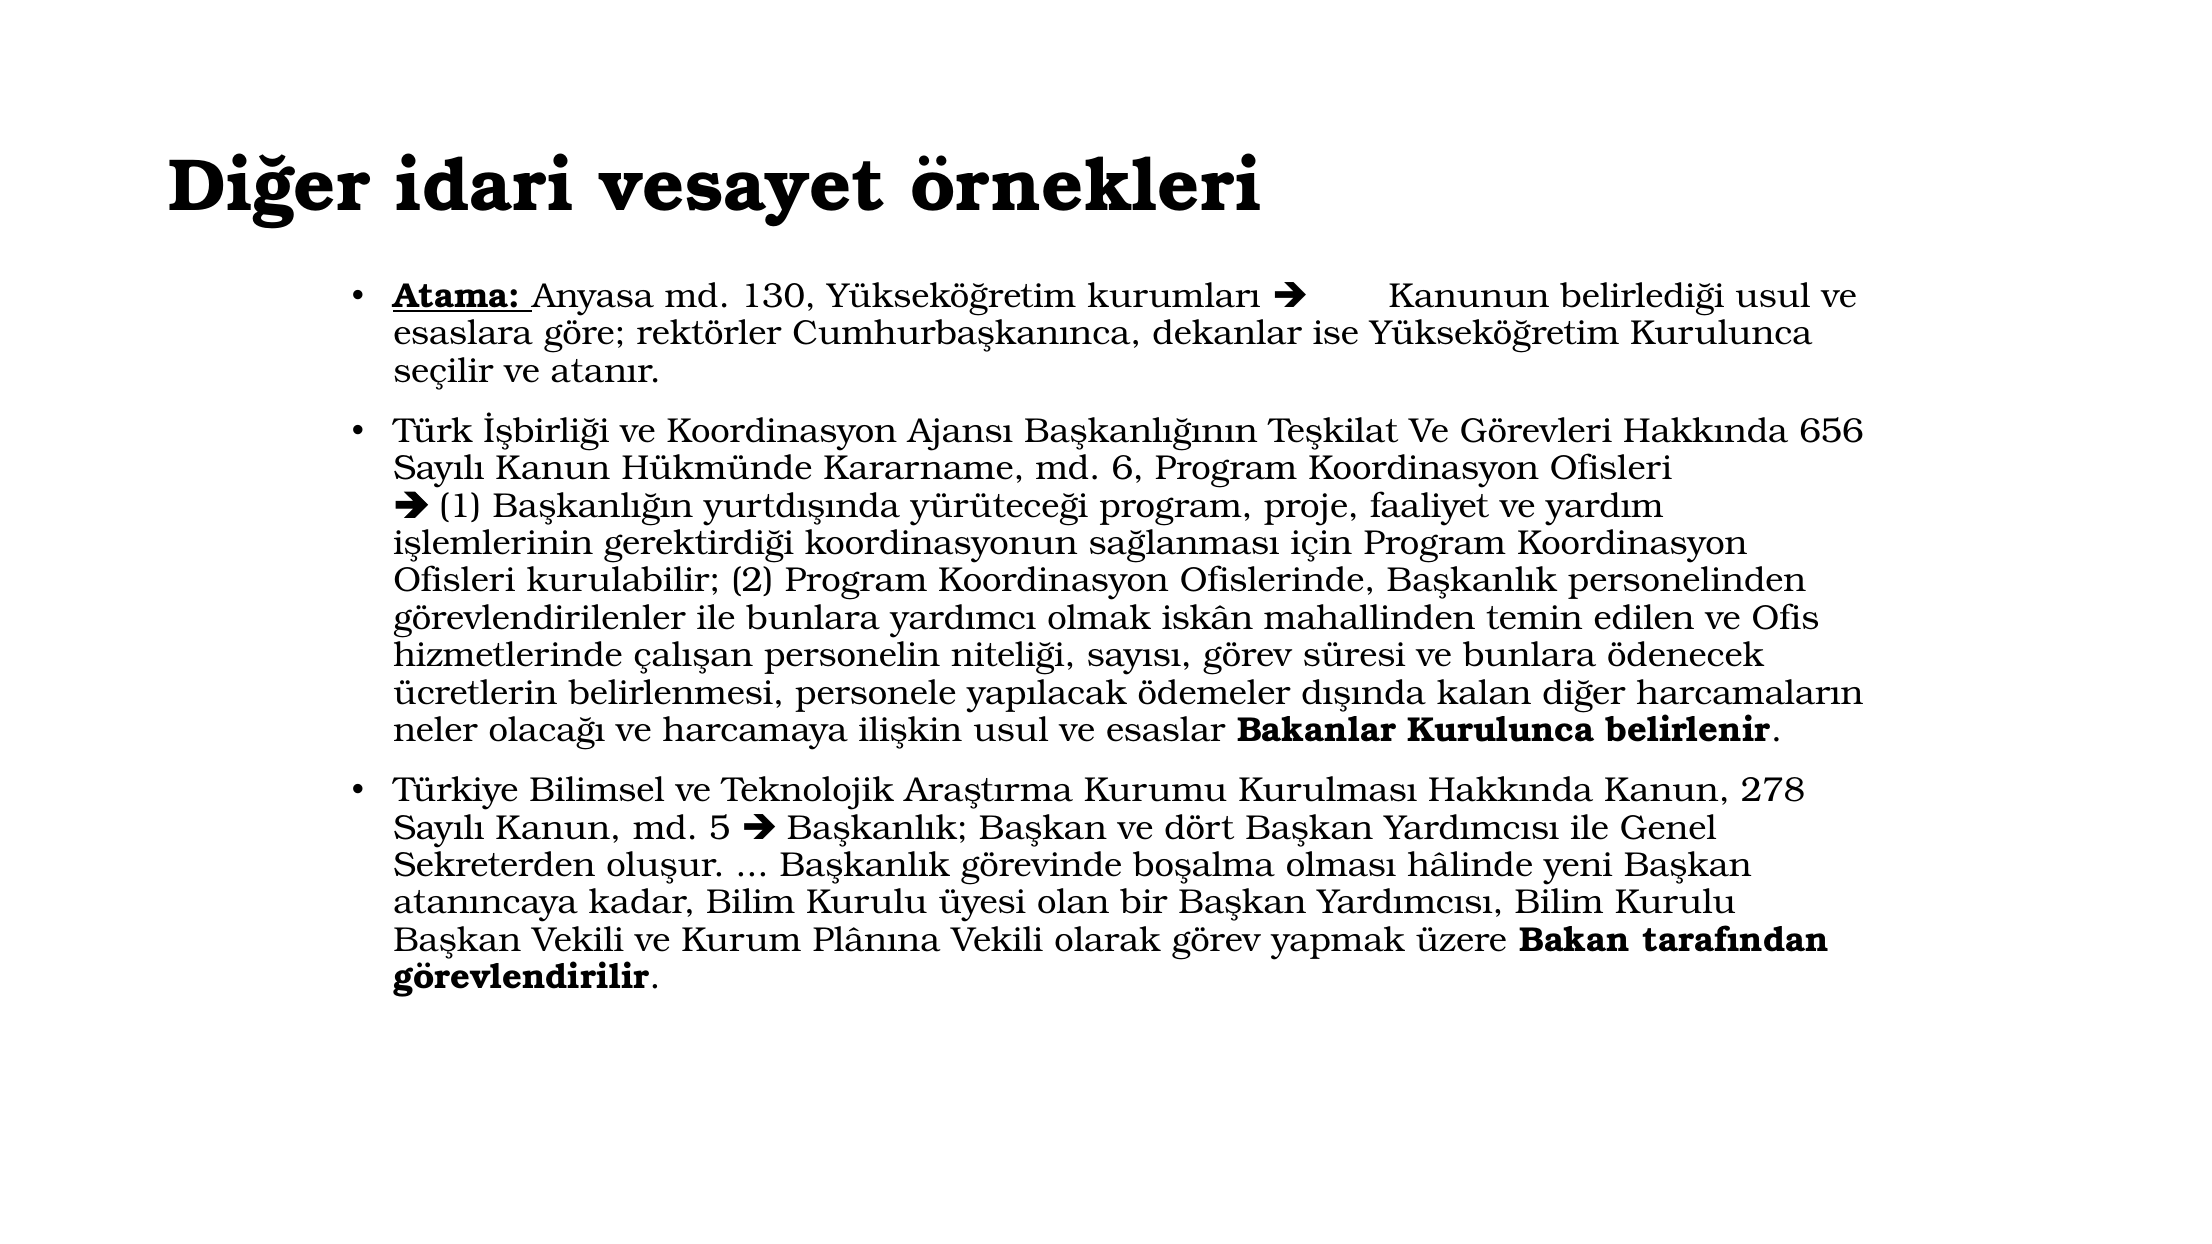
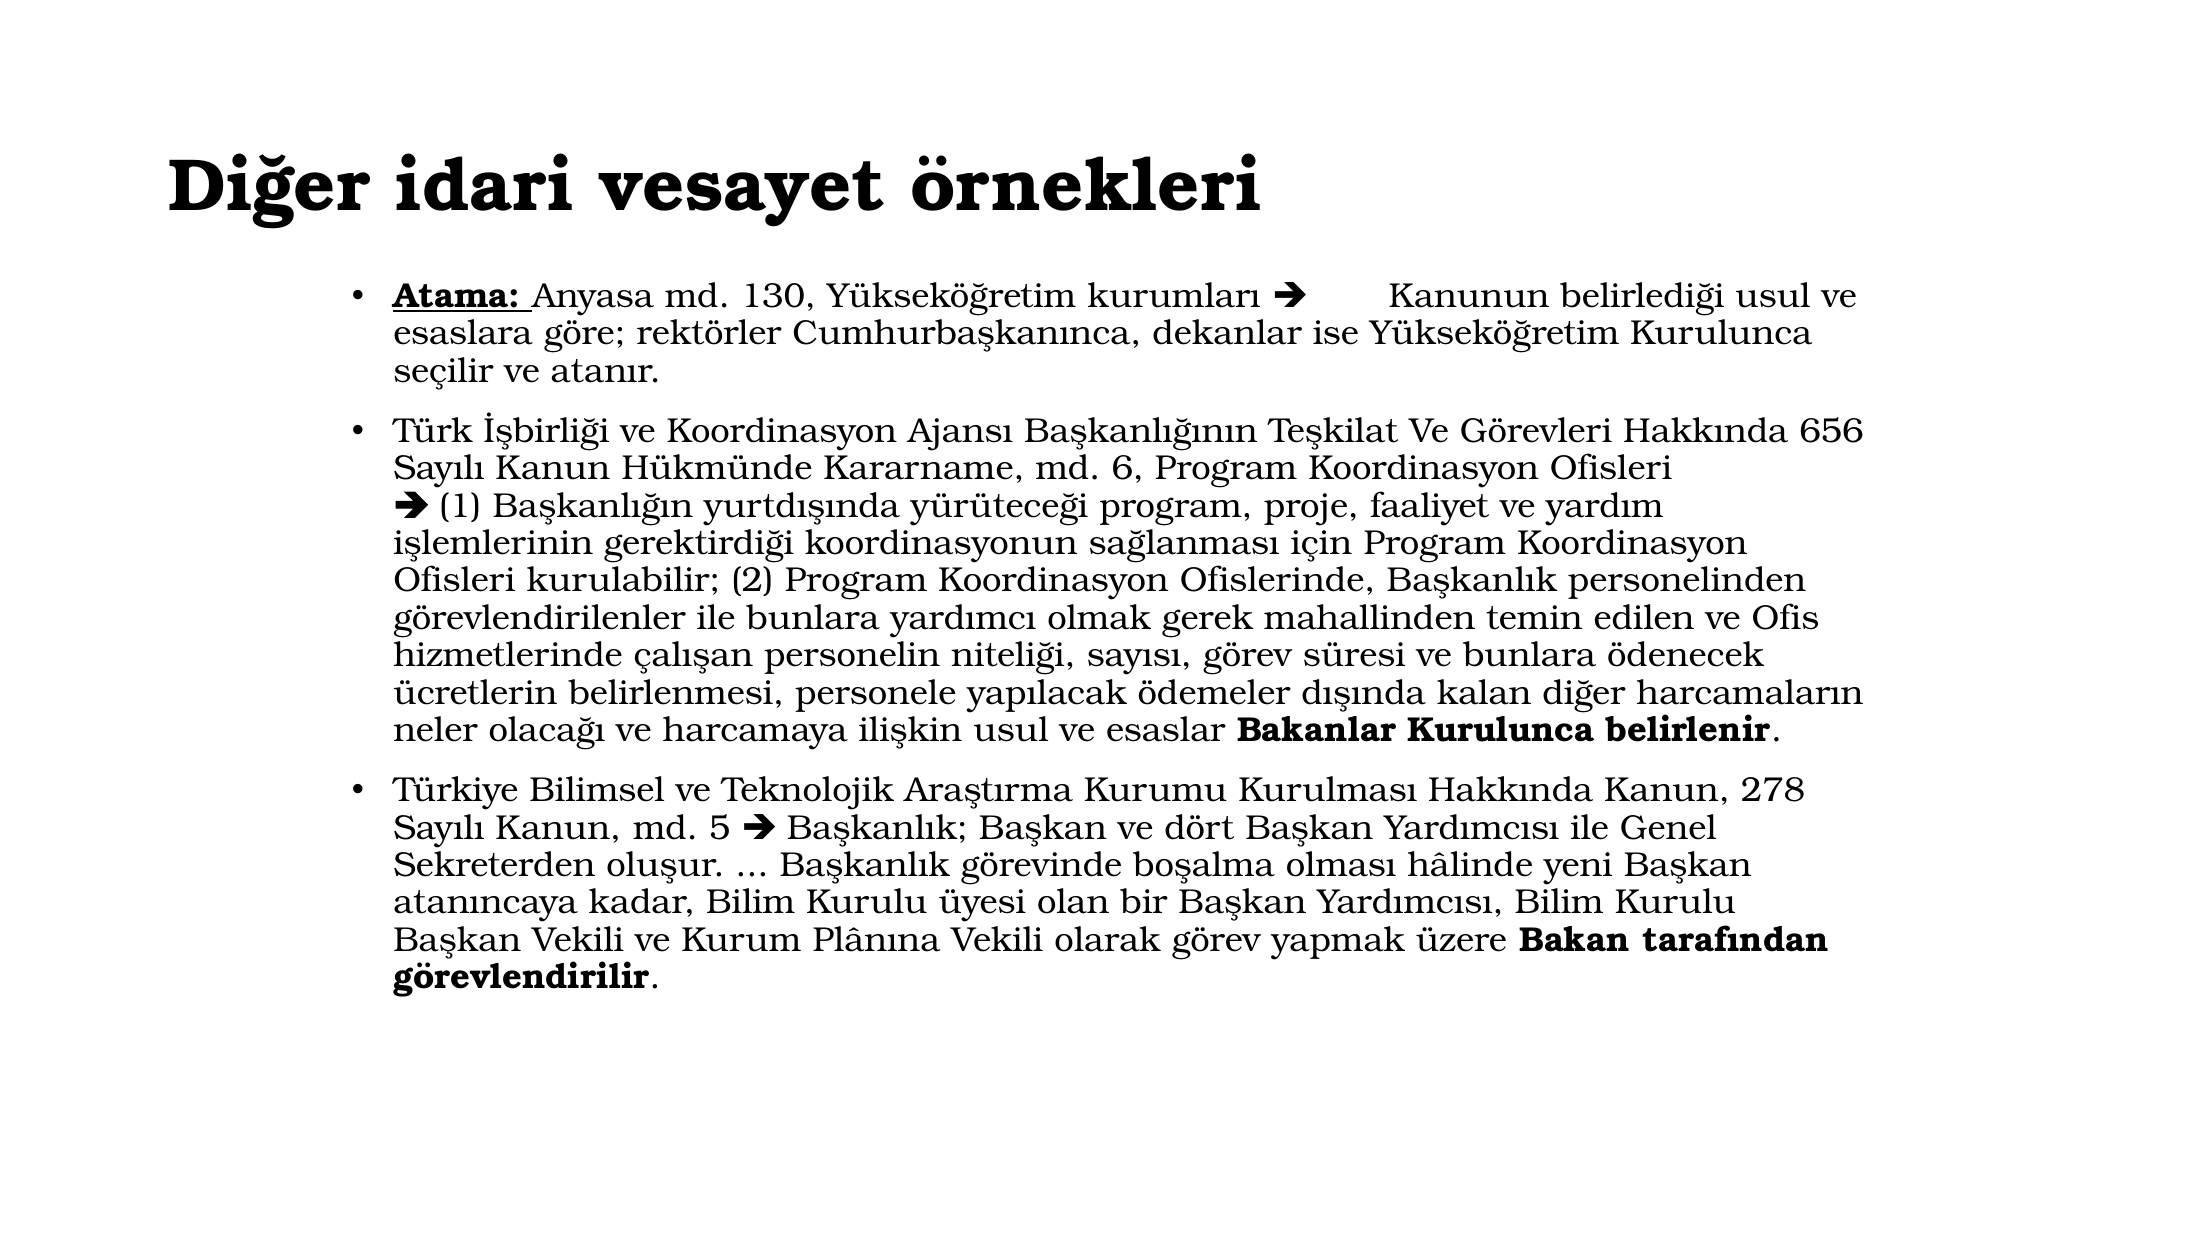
iskân: iskân -> gerek (1207, 618)
